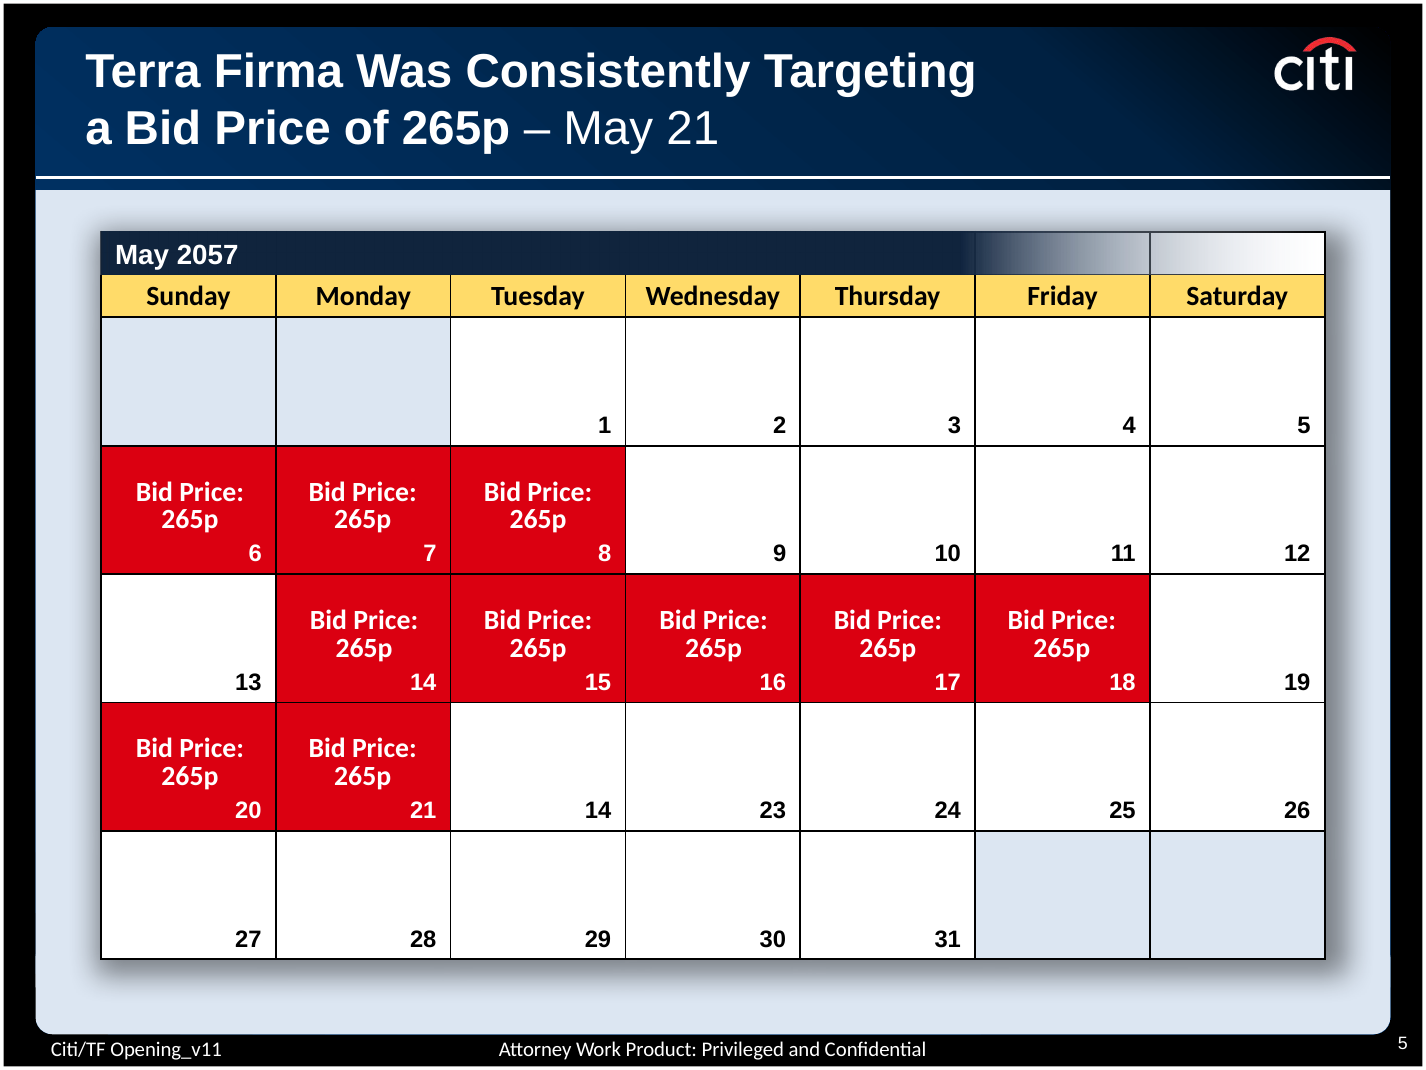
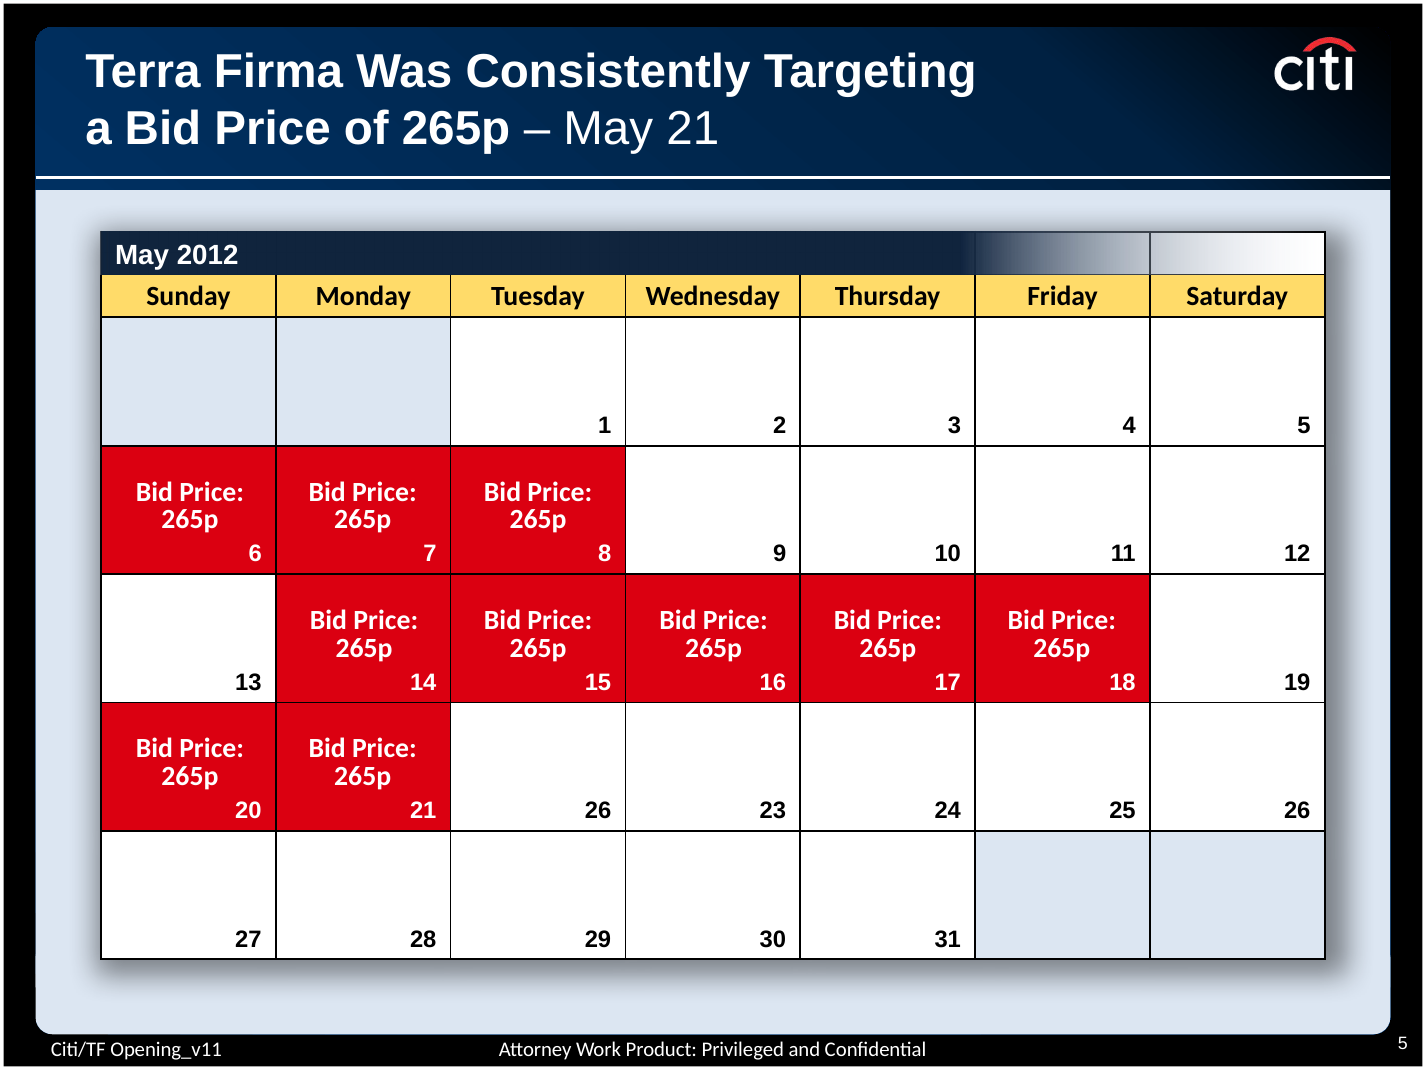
2057: 2057 -> 2012 (208, 255)
21 14: 14 -> 26 (598, 811)
